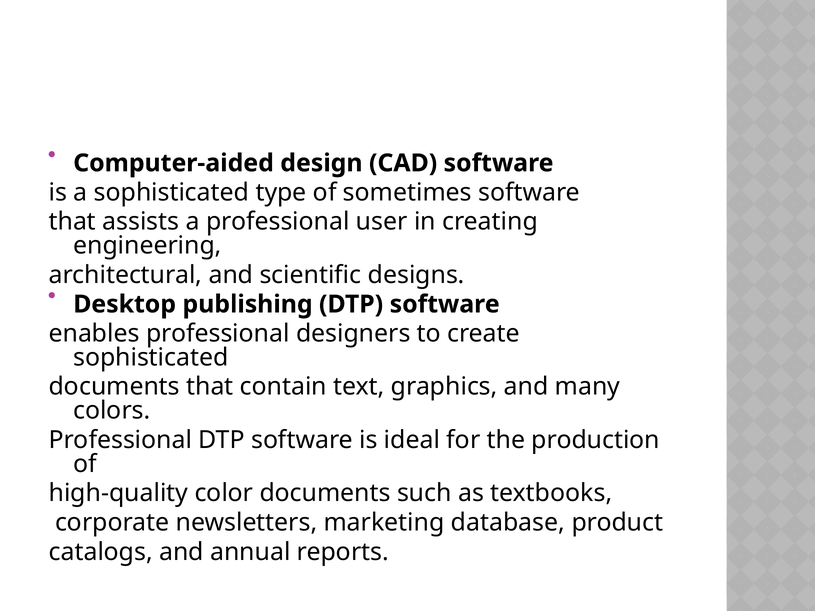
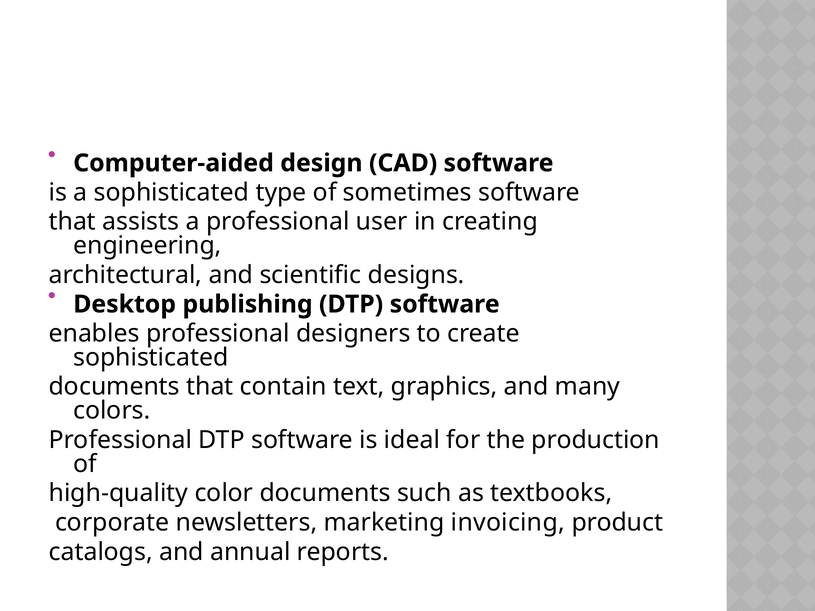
database: database -> invoicing (508, 523)
